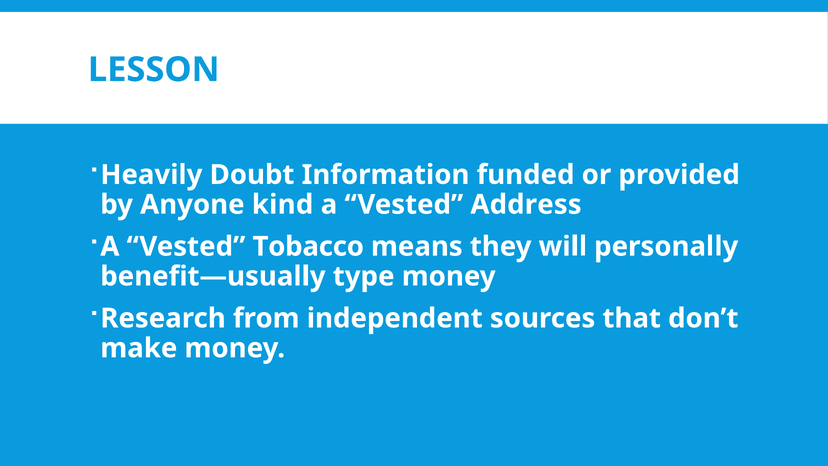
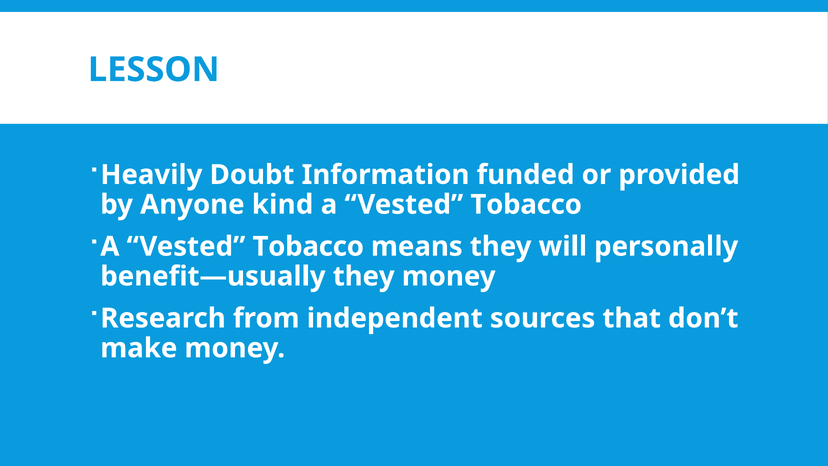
Address: Address -> Tobacco (526, 204)
benefit—usually type: type -> they (364, 276)
